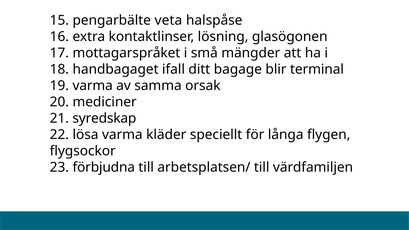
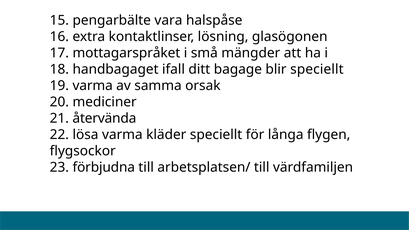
veta: veta -> vara (168, 20)
blir terminal: terminal -> speciellt (317, 69)
syredskap: syredskap -> återvända (104, 118)
